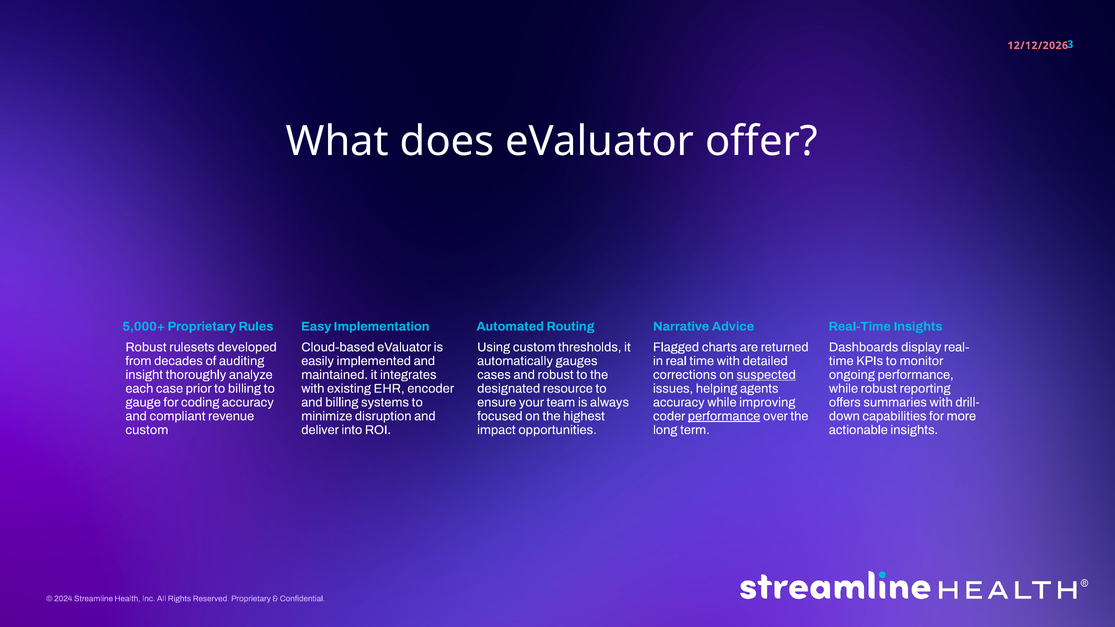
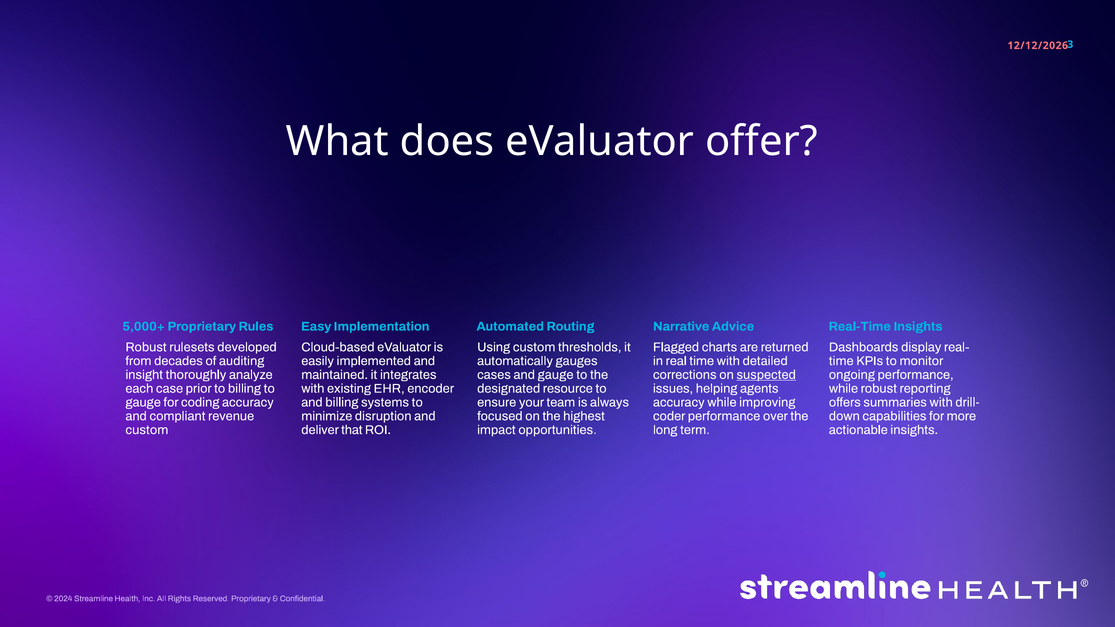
and robust: robust -> gauge (556, 375)
performance underline: present -> none (724, 416)
into: into -> that (352, 430)
